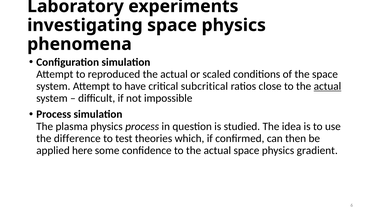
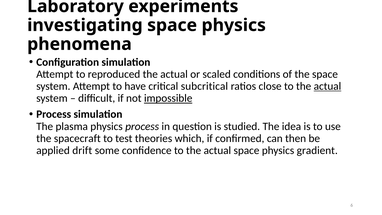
impossible underline: none -> present (168, 98)
difference: difference -> spacecraft (77, 138)
here: here -> drift (82, 150)
